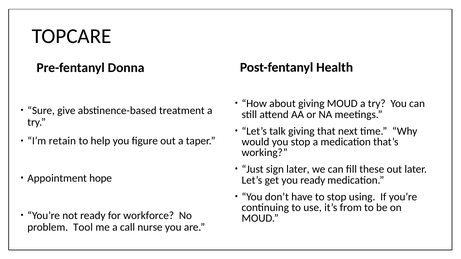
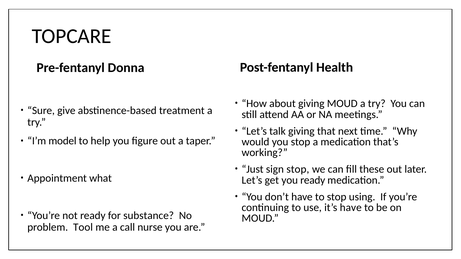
retain: retain -> model (62, 141)
sign later: later -> stop (298, 170)
hope: hope -> what (101, 178)
it’s from: from -> have (351, 208)
workforce: workforce -> substance (149, 216)
